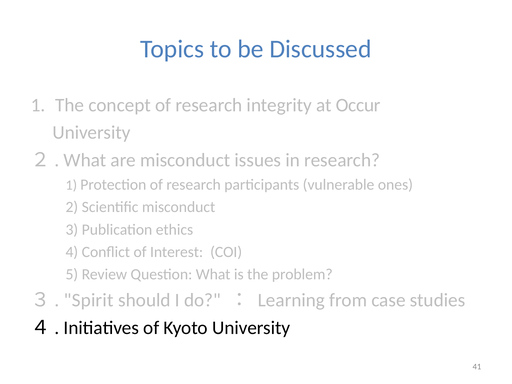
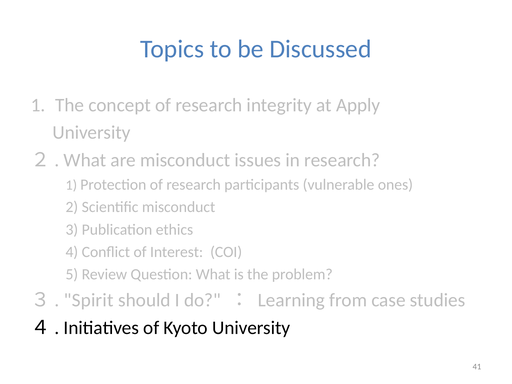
Occur: Occur -> Apply (358, 105)
